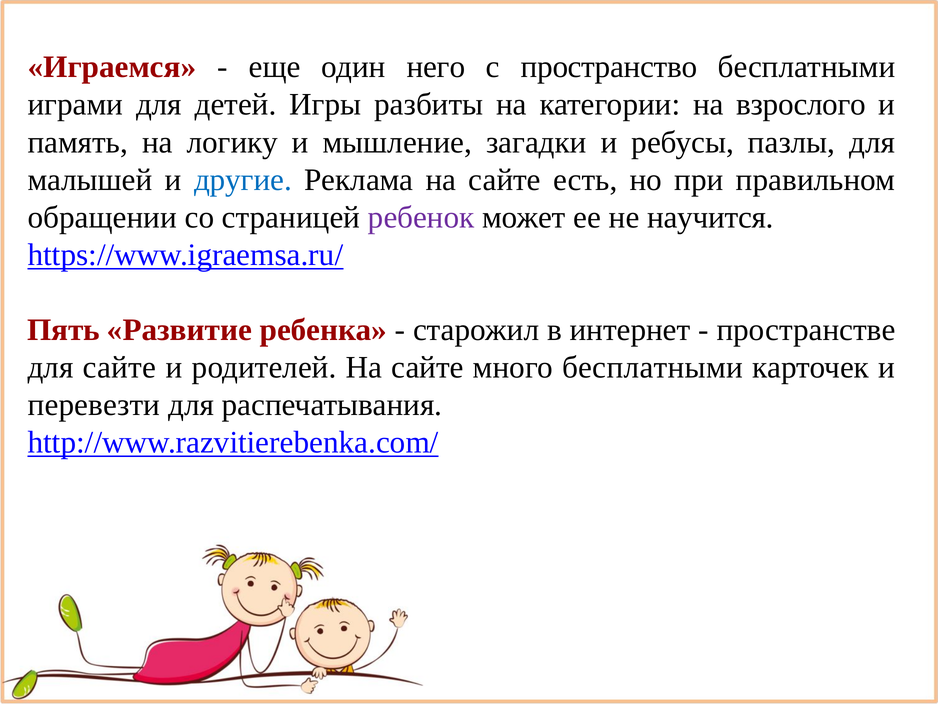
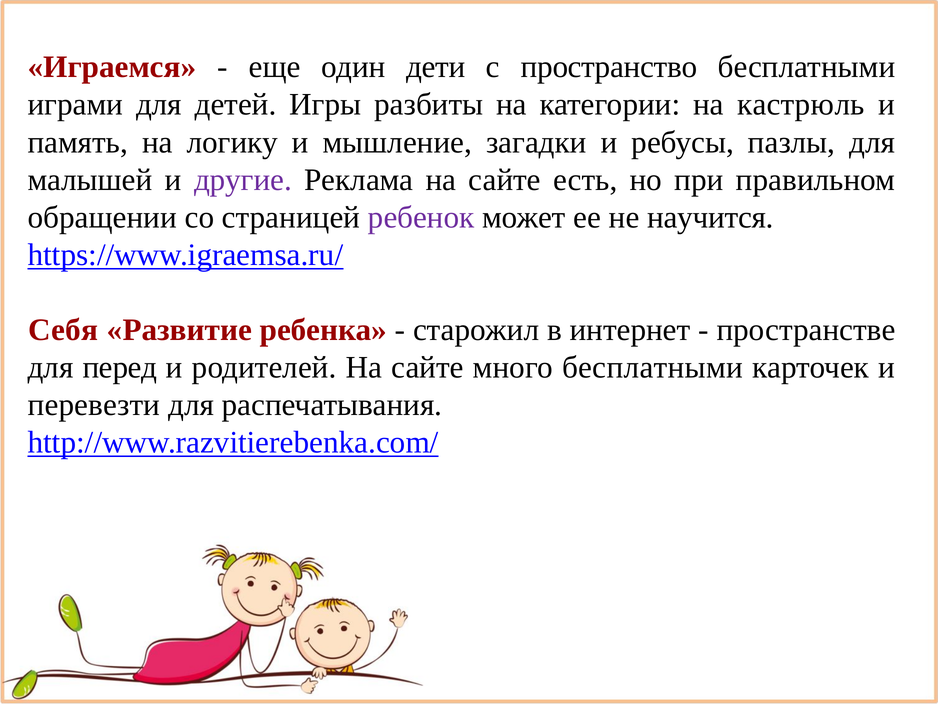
него: него -> дети (436, 67)
взрослого: взрослого -> кастрюль (801, 105)
другие colour: blue -> purple (243, 180)
Пять: Пять -> Себя (63, 330)
для сайте: сайте -> перед (120, 367)
